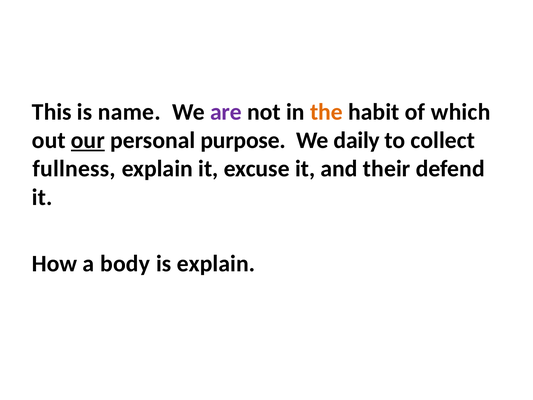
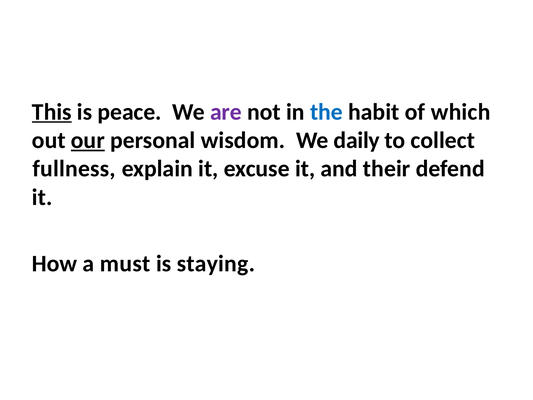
This underline: none -> present (52, 112)
name: name -> peace (130, 112)
the colour: orange -> blue (326, 112)
purpose: purpose -> wisdom (243, 140)
body: body -> must (125, 263)
is explain: explain -> staying (216, 263)
